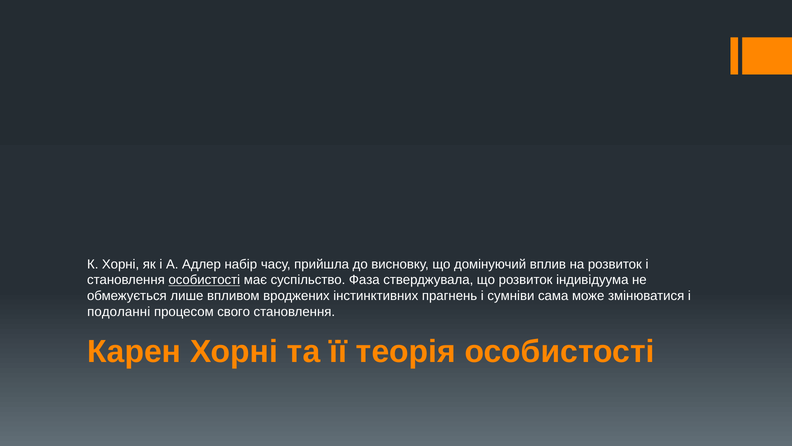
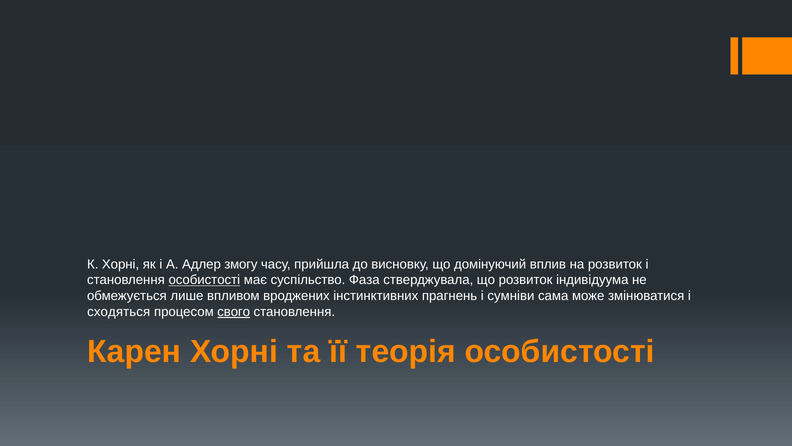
набір: набір -> змогу (241, 264)
подоланні: подоланні -> сходяться (119, 311)
свого underline: none -> present (234, 311)
